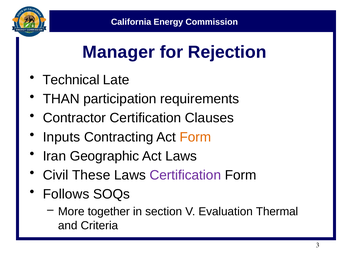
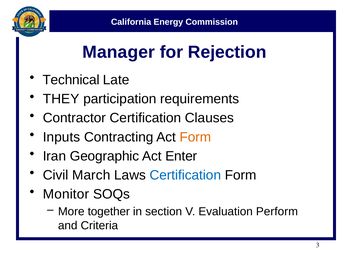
THAN: THAN -> THEY (61, 99)
Act Laws: Laws -> Enter (181, 156)
These: These -> March (91, 175)
Certification colour: purple -> blue (185, 175)
Follows: Follows -> Monitor (66, 194)
Thermal: Thermal -> Perform (277, 211)
